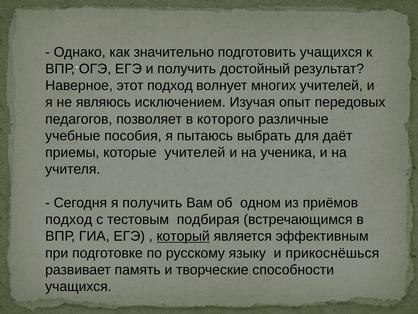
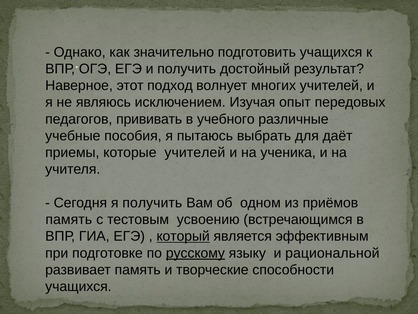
позволяет: позволяет -> прививать (149, 119)
которого: которого -> учебного (226, 119)
подход: подход -> память (69, 219)
подбирая: подбирая -> усвоению (208, 219)
русскому underline: none -> present (195, 253)
прикоснёшься: прикоснёшься -> рациональной (332, 253)
